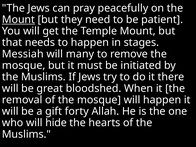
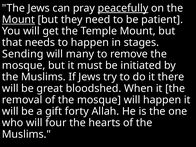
peacefully underline: none -> present (123, 8)
Messiah: Messiah -> Sending (23, 54)
hide: hide -> four (56, 123)
